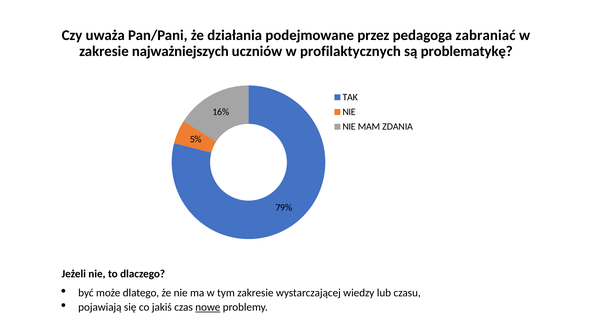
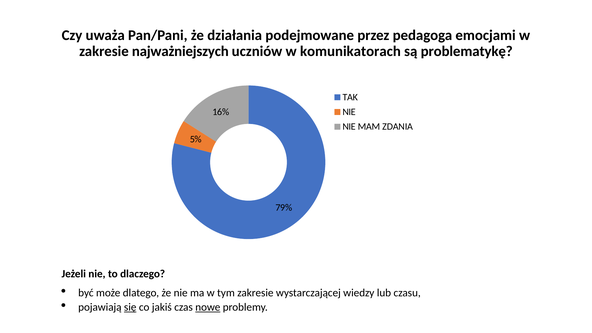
zabraniać: zabraniać -> emocjami (486, 35)
profilaktycznych: profilaktycznych -> komunikatorach (350, 51)
się underline: none -> present (130, 307)
